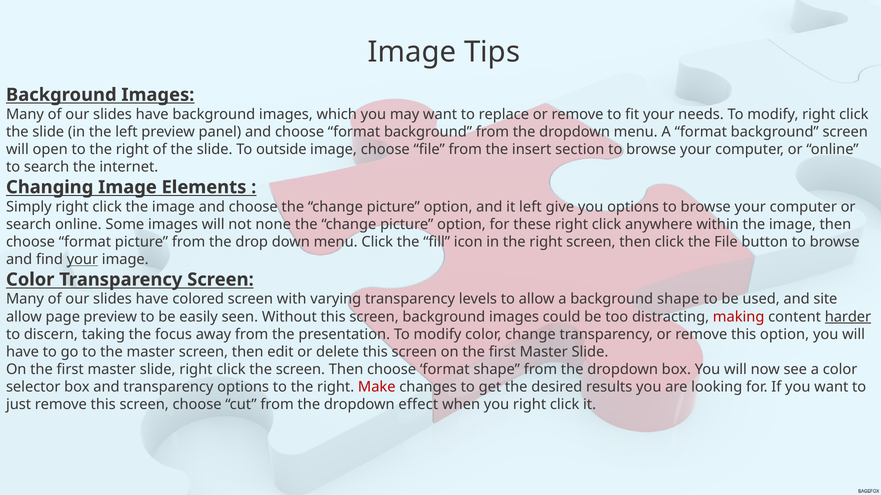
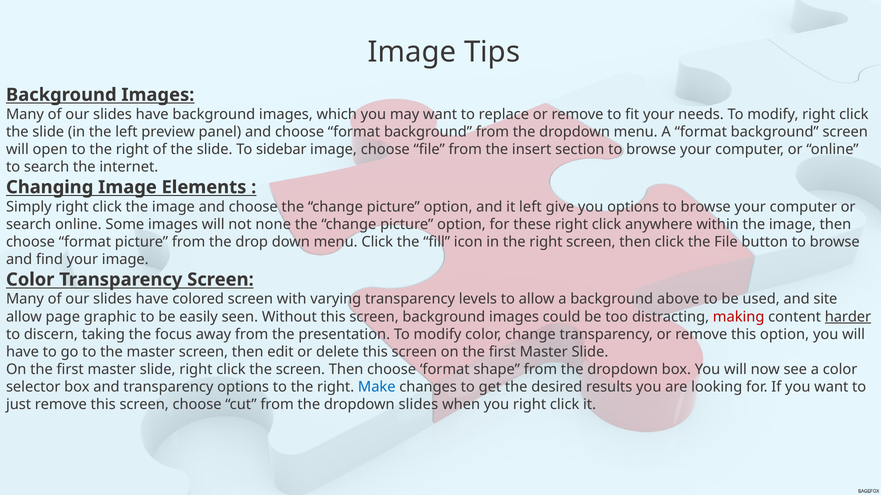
outside: outside -> sidebar (281, 150)
your underline: present -> none (82, 260)
background shape: shape -> above (678, 299)
page preview: preview -> graphic (110, 317)
Make colour: red -> blue (377, 387)
dropdown effect: effect -> slides (418, 405)
